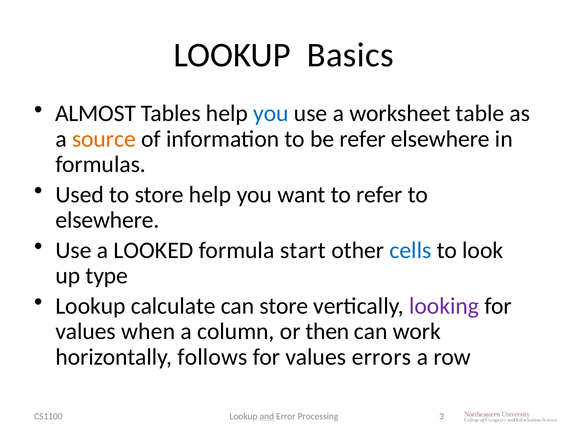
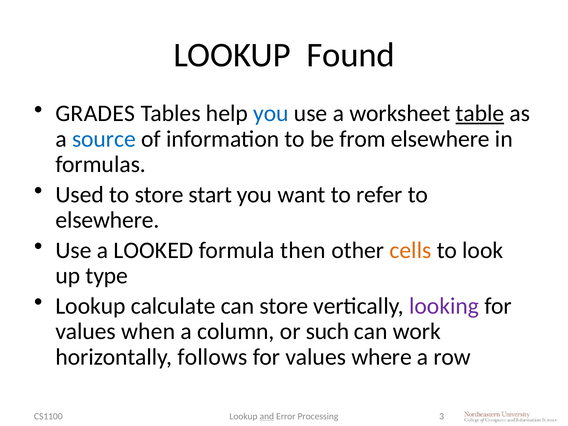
Basics: Basics -> Found (351, 55)
ALMOST: ALMOST -> GRADES (95, 113)
table underline: none -> present (480, 113)
source colour: orange -> blue (104, 139)
be refer: refer -> from (363, 139)
store help: help -> start (210, 195)
start: start -> then (303, 250)
cells colour: blue -> orange (410, 250)
then: then -> such (327, 331)
errors: errors -> where (382, 357)
